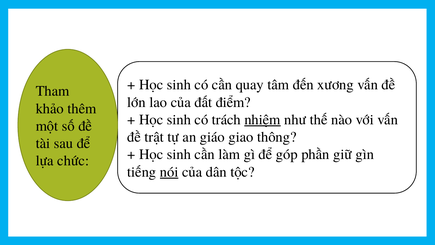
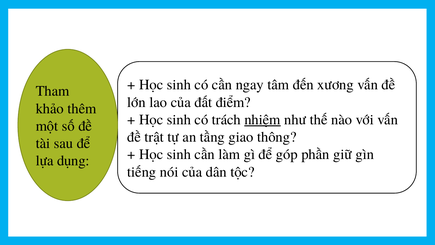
quay: quay -> ngay (250, 85)
giáo: giáo -> tầng (212, 137)
chức: chức -> dụng (73, 161)
nói underline: present -> none (169, 172)
